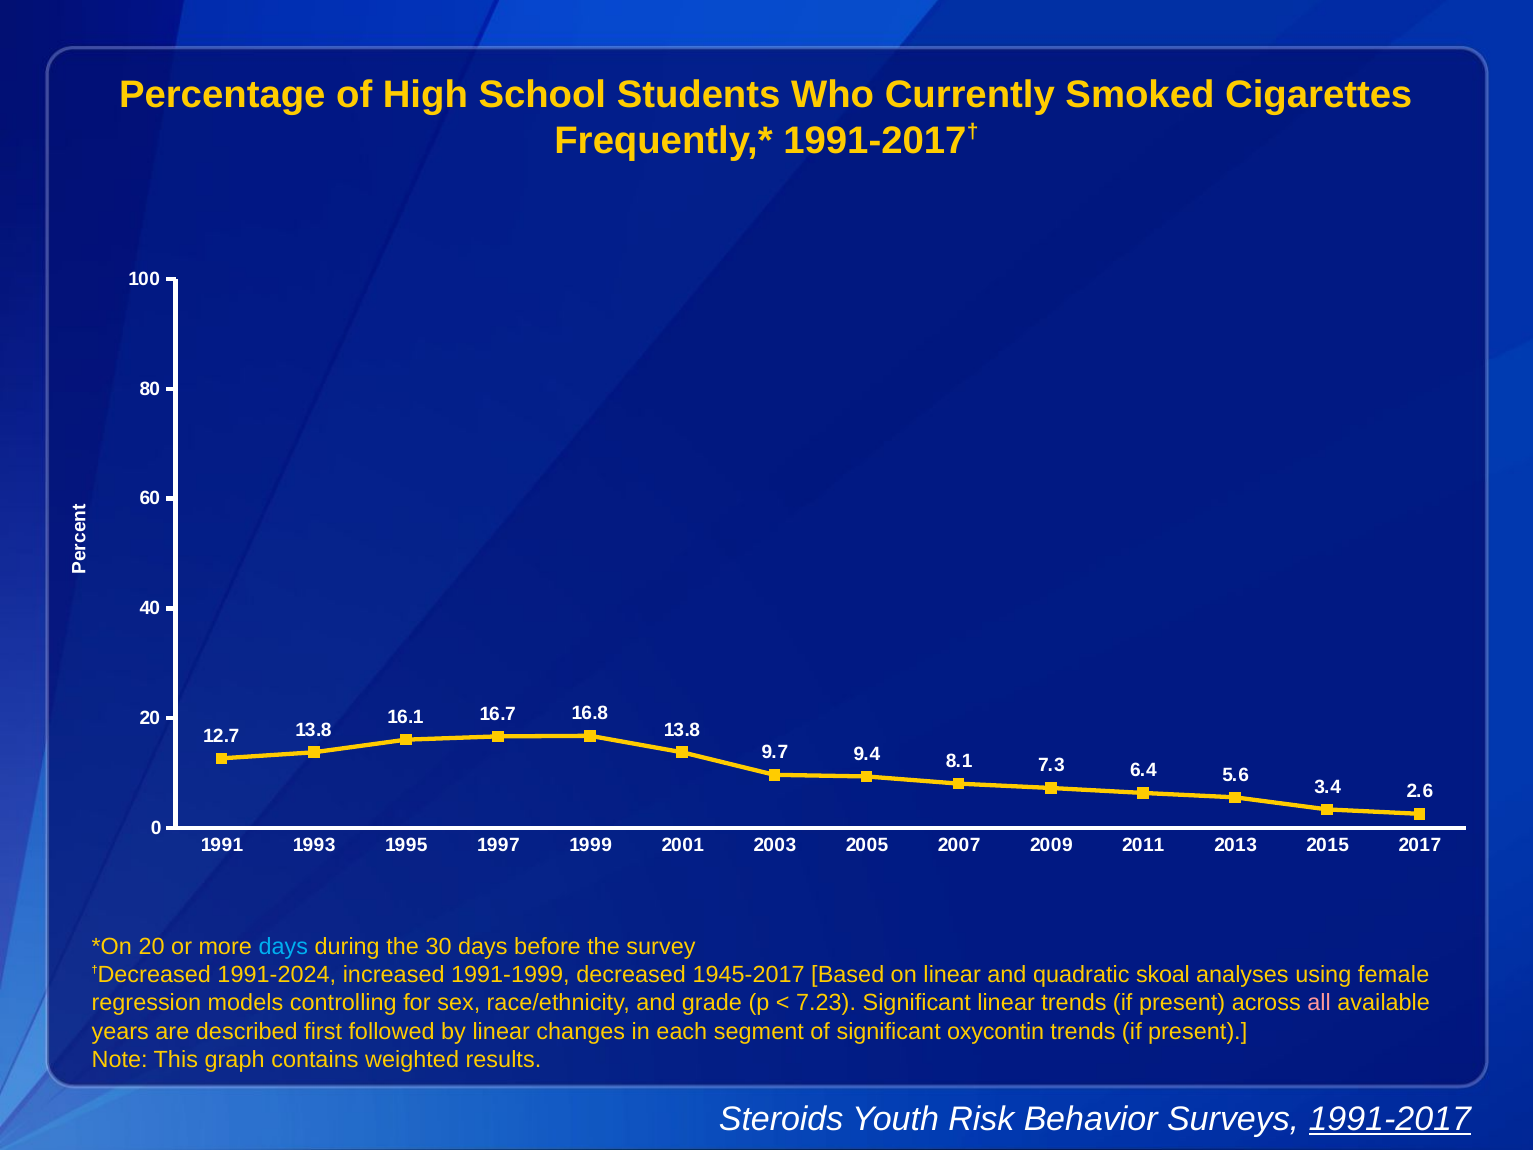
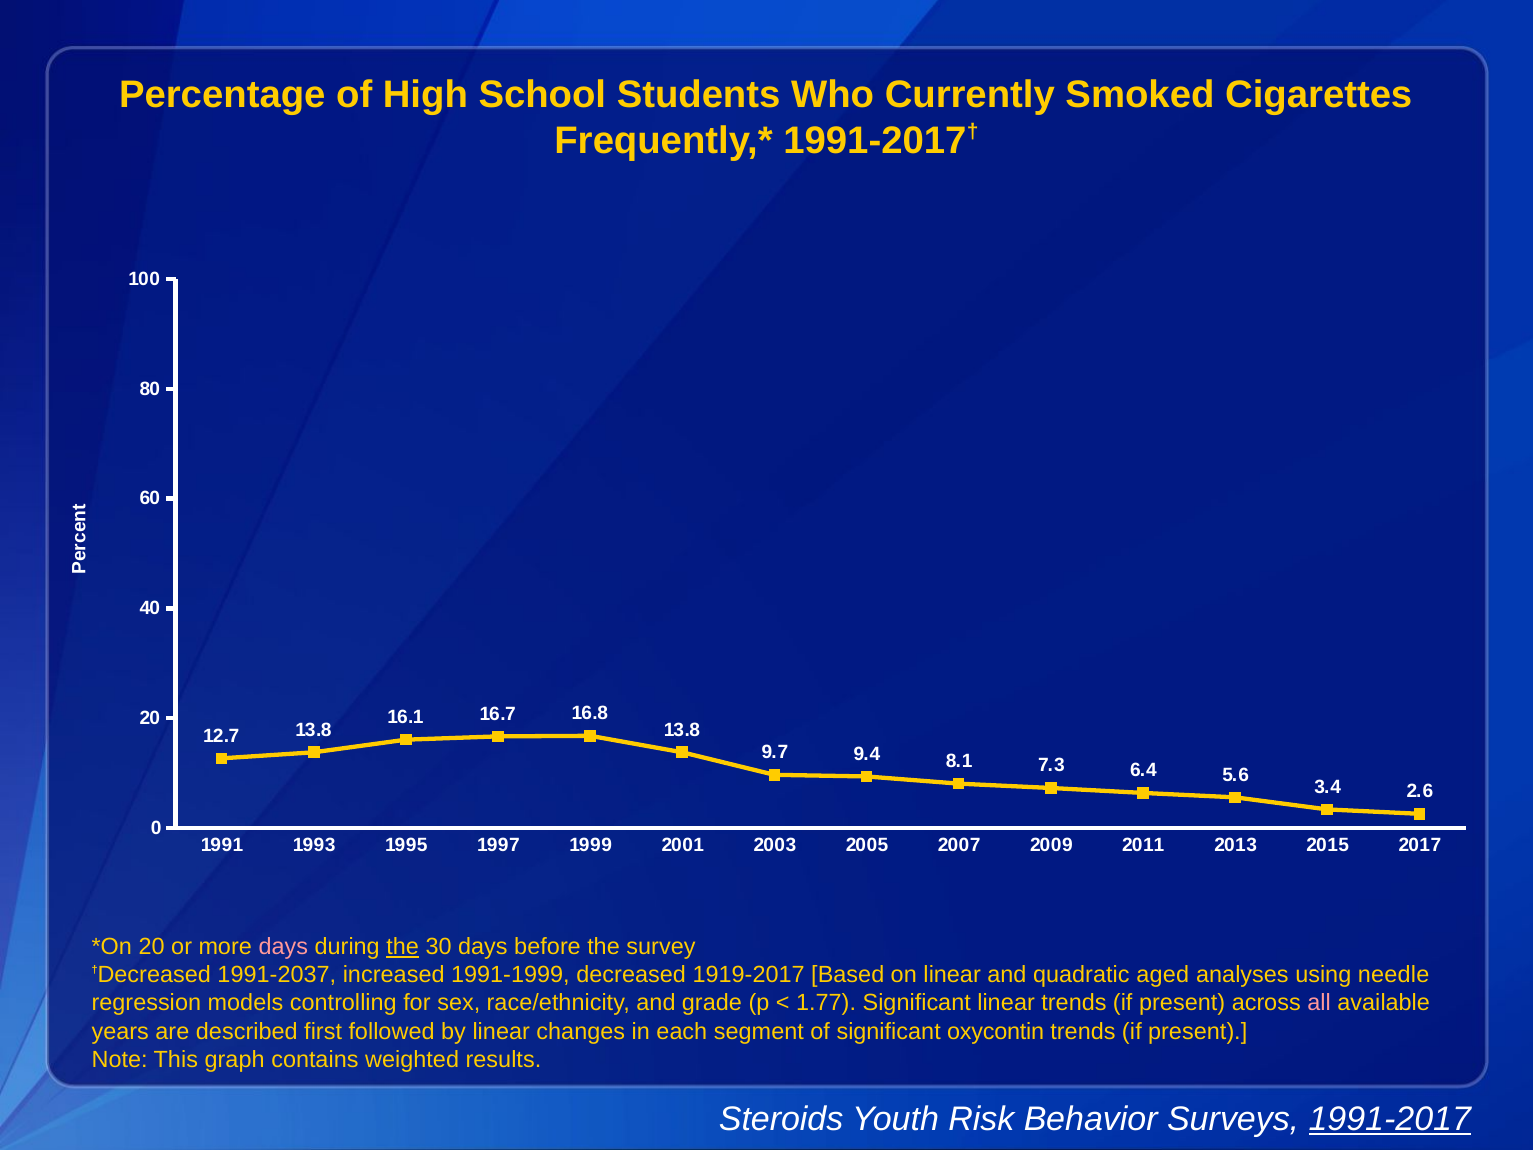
days colour: light blue -> pink (283, 947)
the underline: none -> present (403, 947)
1991-2024: 1991-2024 -> 1991-2037 (277, 975)
1945-2017: 1945-2017 -> 1919-2017 (749, 975)
skoal: skoal -> aged (1163, 975)
female: female -> needle (1394, 975)
7.23: 7.23 -> 1.77 (826, 1003)
